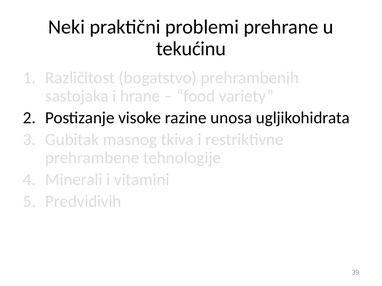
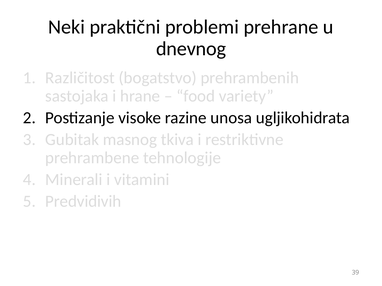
tekućinu: tekućinu -> dnevnog (191, 49)
